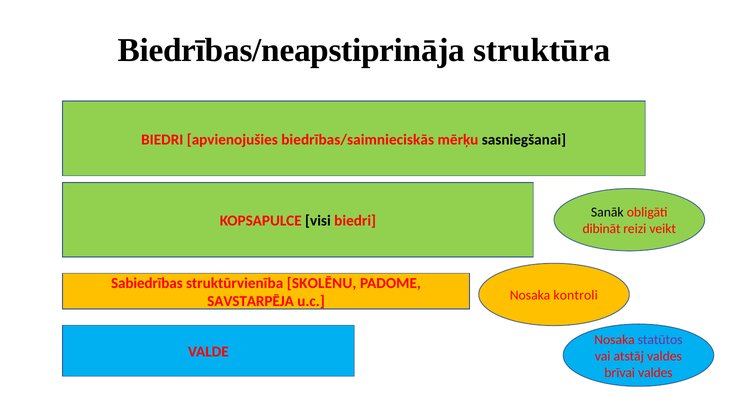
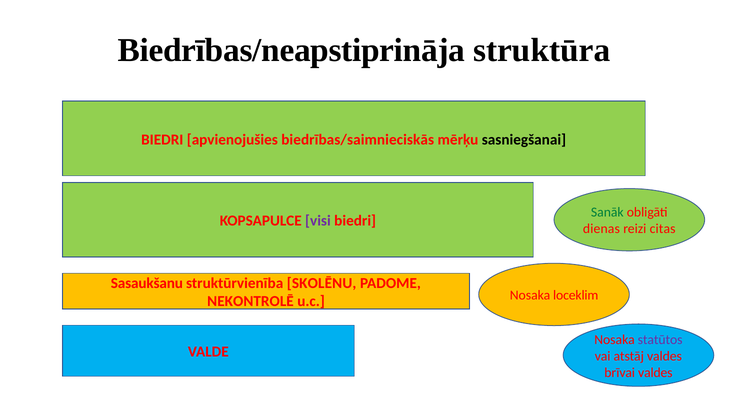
Sanāk colour: black -> green (607, 212)
visi colour: black -> purple (318, 221)
dibināt: dibināt -> dienas (601, 229)
veikt: veikt -> citas (663, 229)
Sabiedrības: Sabiedrības -> Sasaukšanu (147, 283)
kontroli: kontroli -> loceklim (576, 295)
SAVSTARPĒJA: SAVSTARPĒJA -> NEKONTROLĒ (250, 301)
